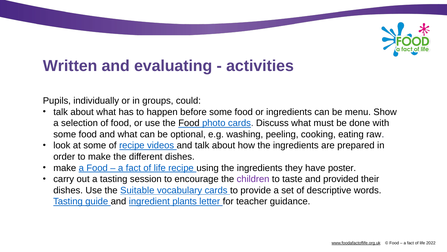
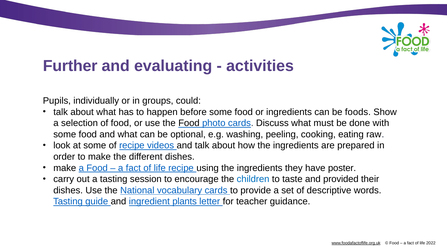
Written: Written -> Further (70, 66)
menu: menu -> foods (358, 112)
children colour: purple -> blue (253, 179)
Suitable: Suitable -> National (137, 190)
